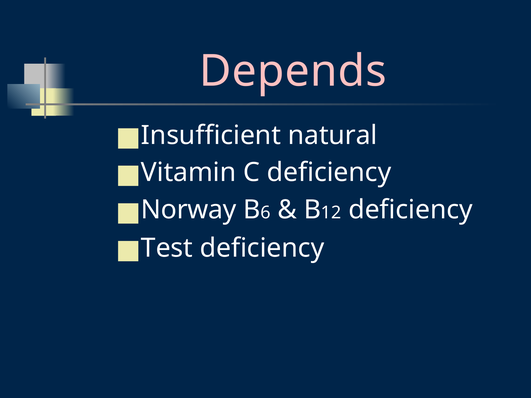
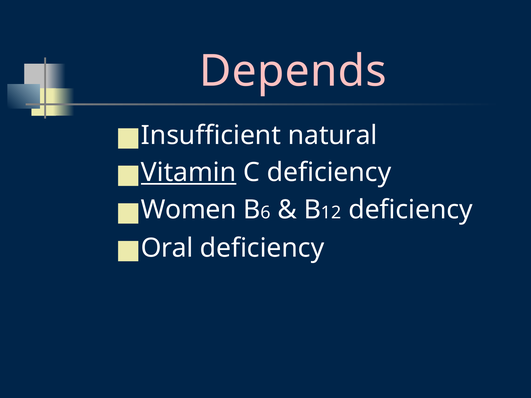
Vitamin underline: none -> present (189, 173)
Norway: Norway -> Women (189, 210)
Test: Test -> Oral (167, 248)
